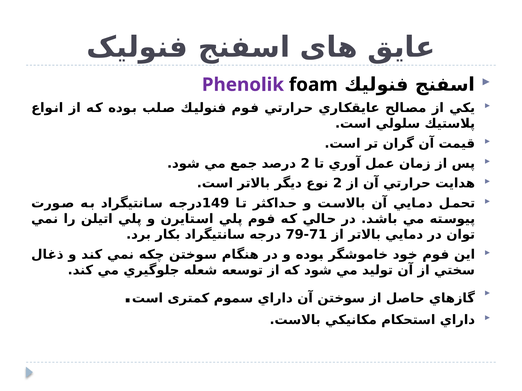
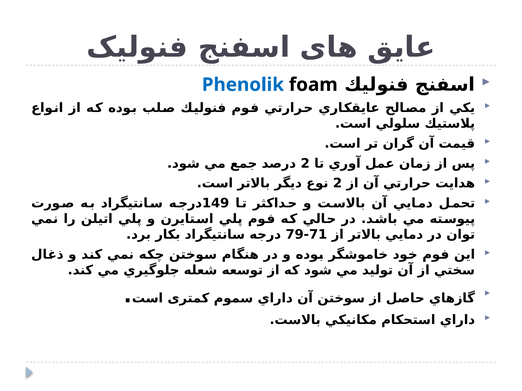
Phenolik colour: purple -> blue (243, 85)
